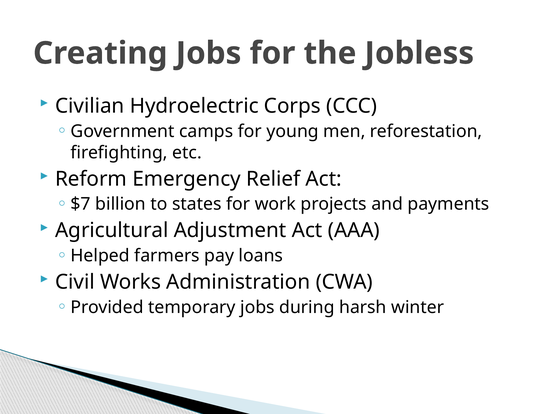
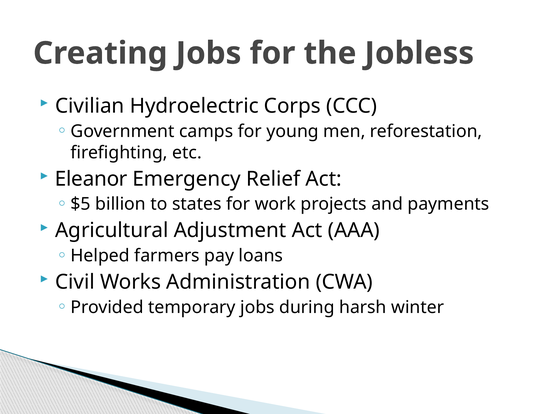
Reform: Reform -> Eleanor (91, 179)
$7: $7 -> $5 (81, 204)
